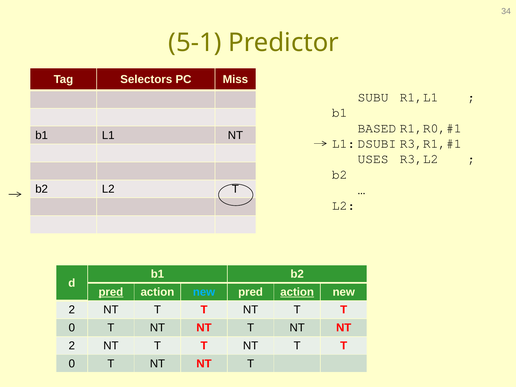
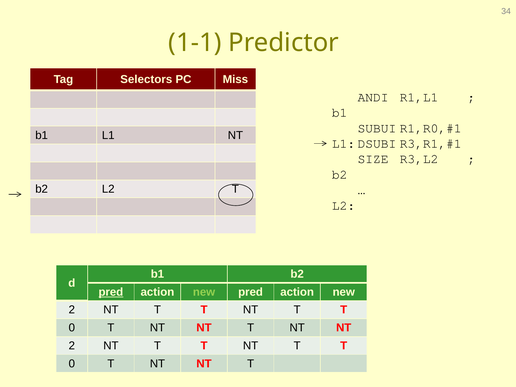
5-1: 5-1 -> 1-1 (195, 43)
SUBU: SUBU -> ANDI (373, 97)
BASED: BASED -> SUBUI (377, 128)
USES: USES -> SIZE (373, 159)
new colour: light blue -> light green (204, 292)
action underline: present -> none (297, 292)
